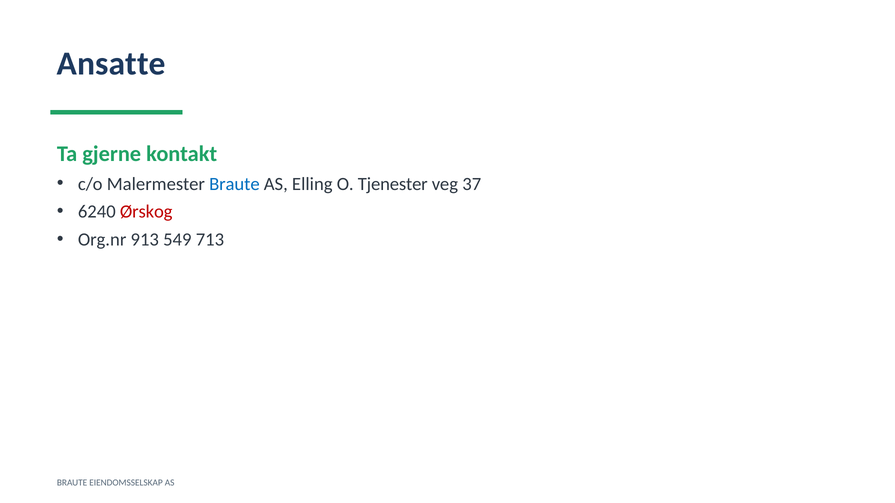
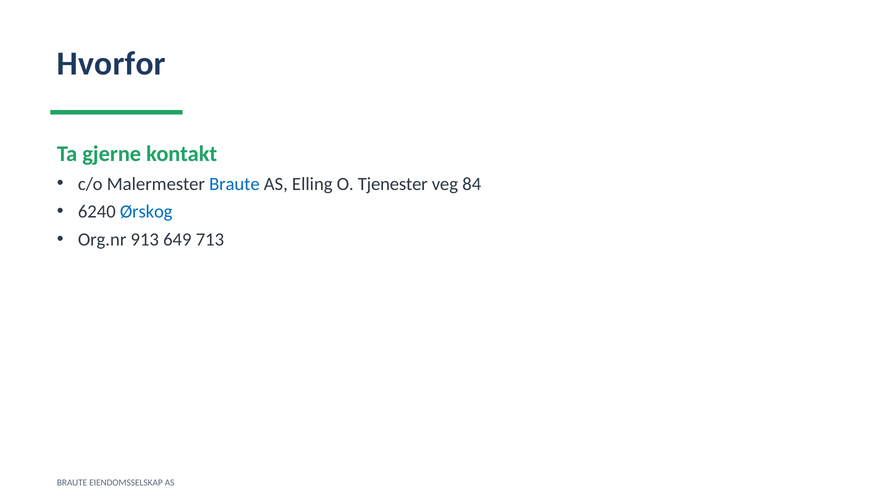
Ansatte: Ansatte -> Hvorfor (111, 64)
37: 37 -> 84 (472, 184)
Ørskog colour: red -> blue (146, 212)
549: 549 -> 649 (177, 240)
